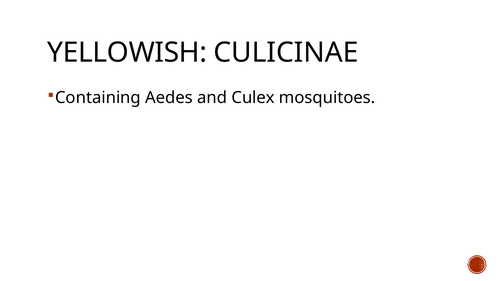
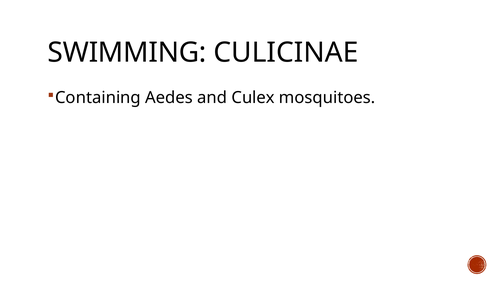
YELLOWISH: YELLOWISH -> SWIMMING (127, 53)
